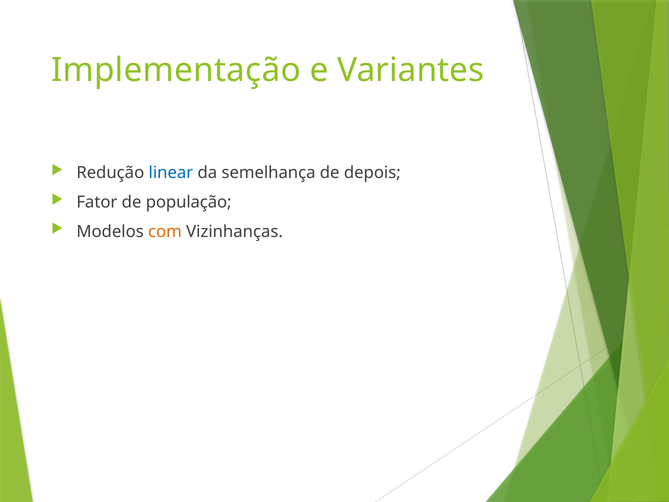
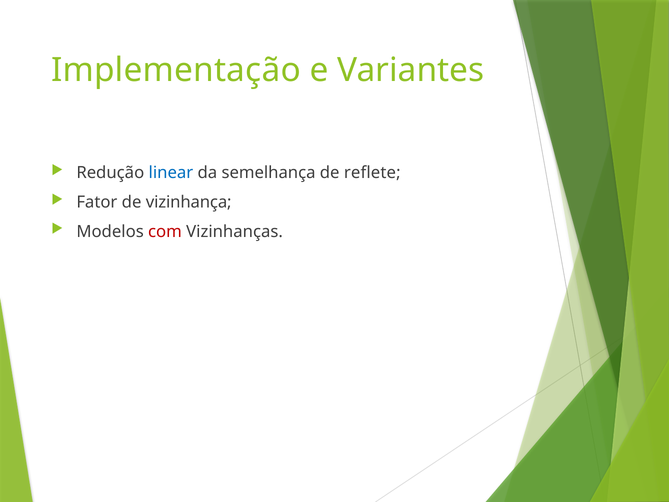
depois: depois -> reflete (372, 173)
população: população -> vizinhança (189, 202)
com colour: orange -> red (165, 231)
